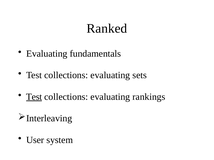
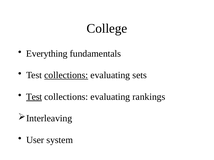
Ranked: Ranked -> College (107, 29)
Evaluating: Evaluating -> Everything (47, 54)
collections underline: none -> present (66, 75)
